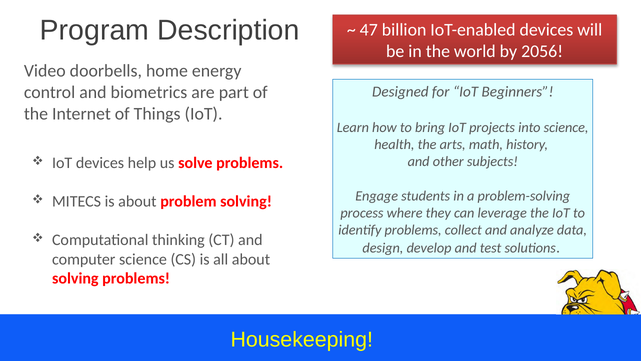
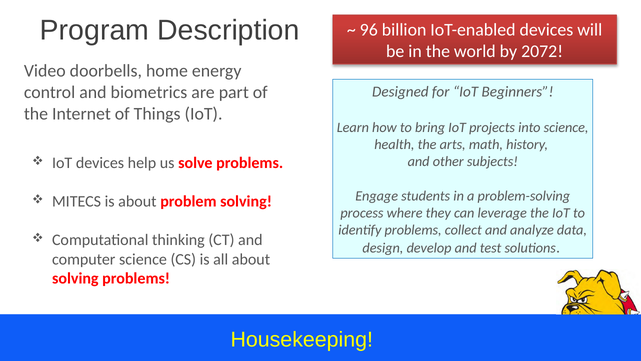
47: 47 -> 96 (369, 30)
2056: 2056 -> 2072 (542, 51)
